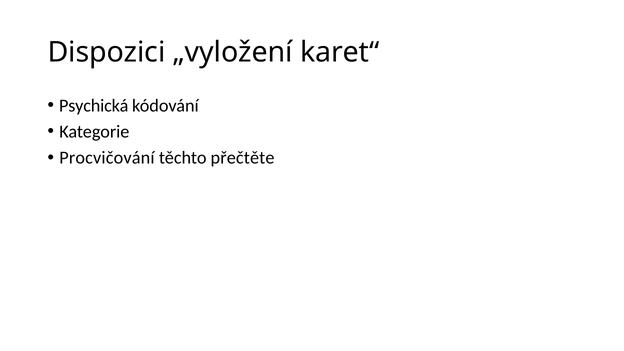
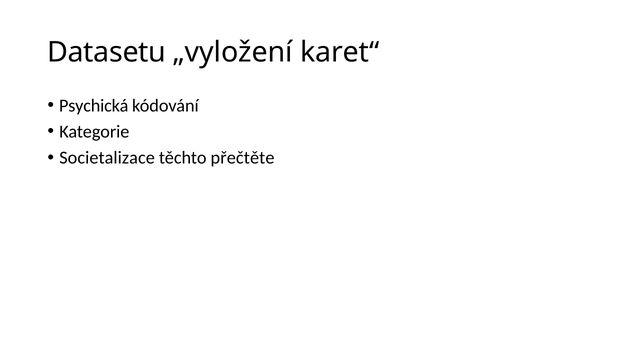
Dispozici: Dispozici -> Datasetu (107, 52)
Procvičování: Procvičování -> Societalizace (107, 158)
